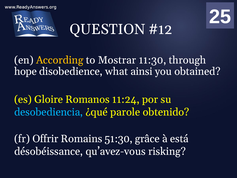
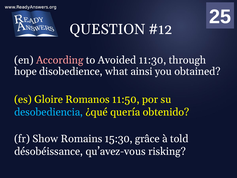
According colour: yellow -> pink (60, 60)
Mostrar: Mostrar -> Avoided (117, 60)
11:24: 11:24 -> 11:50 (126, 99)
parole: parole -> quería (125, 112)
Offrir: Offrir -> Show (45, 139)
51:30: 51:30 -> 15:30 (119, 139)
está: está -> told (179, 139)
